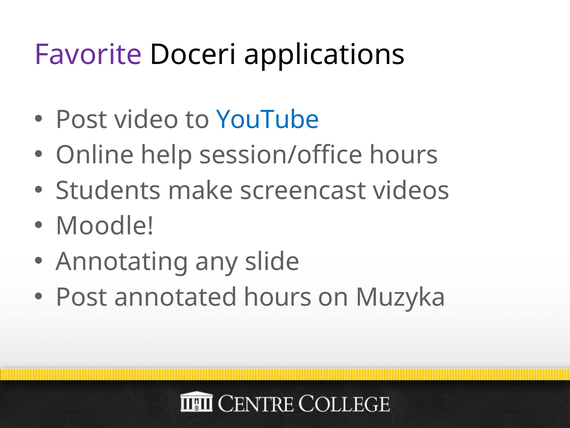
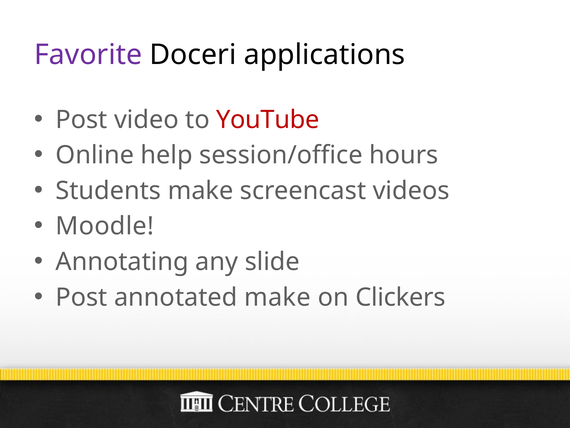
YouTube colour: blue -> red (268, 120)
annotated hours: hours -> make (277, 297)
Muzyka: Muzyka -> Clickers (401, 297)
